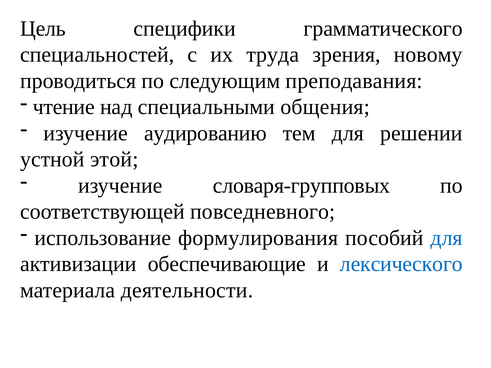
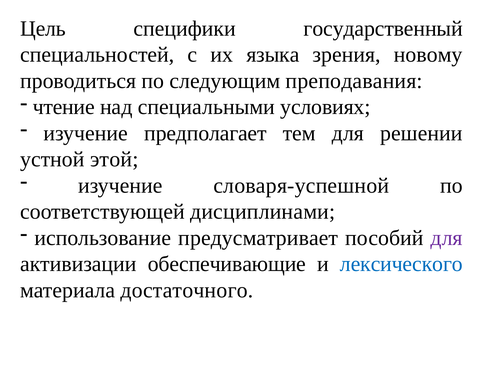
грамматического: грамматического -> государственный (383, 29)
труда: труда -> языка (273, 55)
общения: общения -> условиях (325, 107)
аудированию: аудированию -> предполагает (205, 133)
словаря-групповых: словаря-групповых -> словаря-успешной (301, 186)
повседневного: повседневного -> дисциплинами (263, 212)
формулирования: формулирования -> предусматривает (258, 238)
для colour: blue -> purple (447, 238)
деятельности: деятельности -> достаточного (187, 290)
